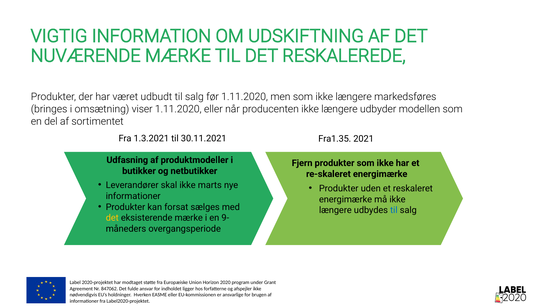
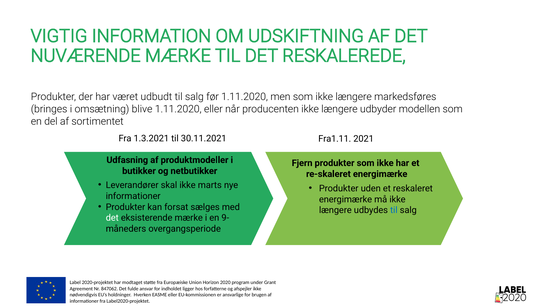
viser: viser -> blive (142, 109)
Fra1.35: Fra1.35 -> Fra1.11 (335, 139)
det colour: yellow -> white (112, 218)
